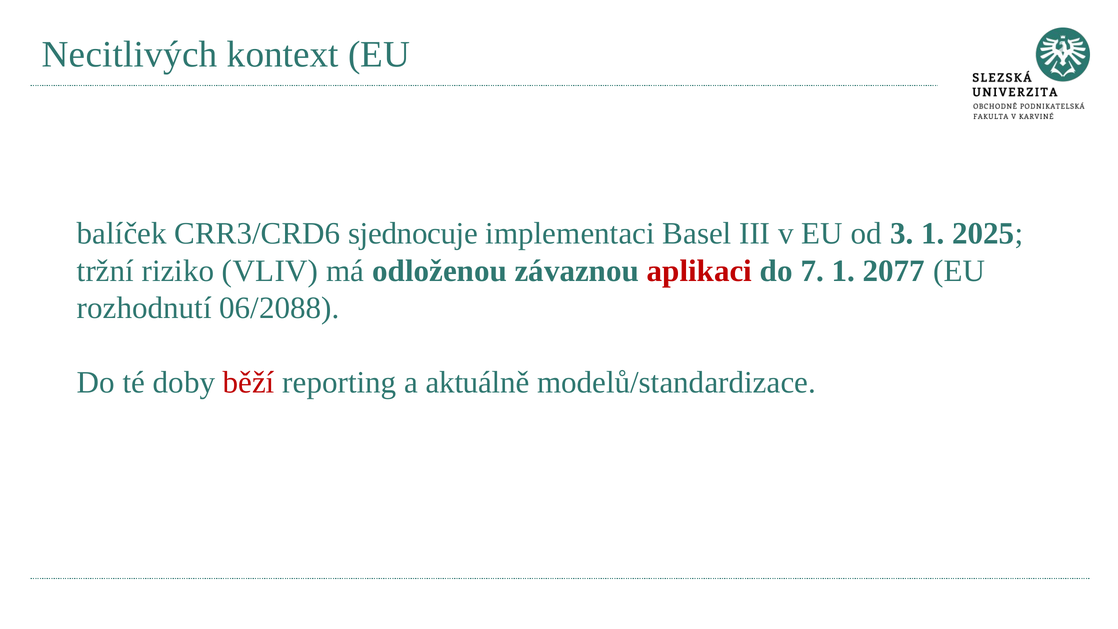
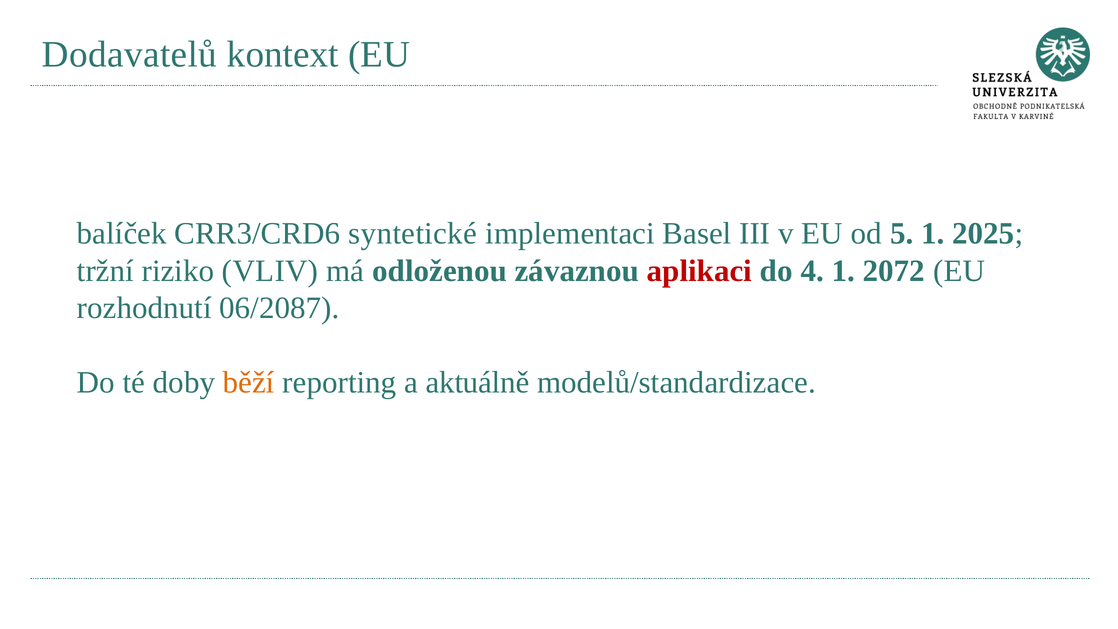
Necitlivých: Necitlivých -> Dodavatelů (129, 54)
sjednocuje: sjednocuje -> syntetické (413, 234)
3: 3 -> 5 (902, 234)
7: 7 -> 4 (812, 271)
2077: 2077 -> 2072 (894, 271)
06/2088: 06/2088 -> 06/2087 (279, 308)
běží colour: red -> orange (249, 383)
